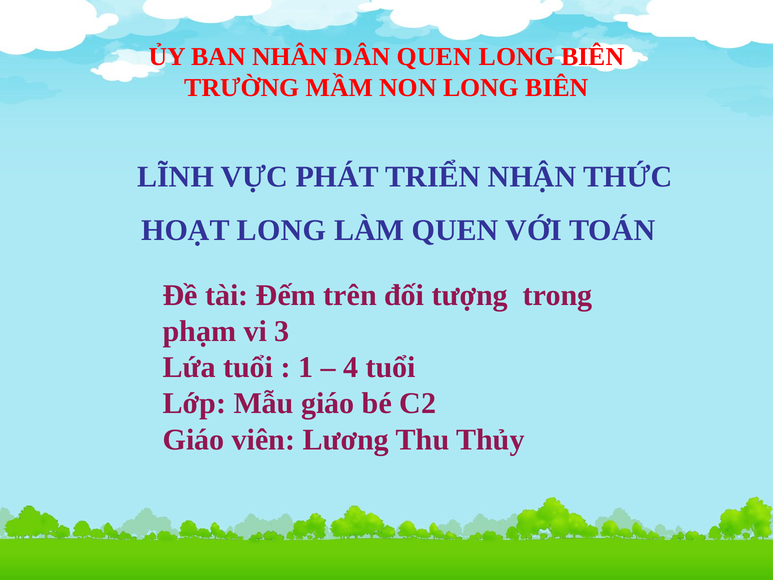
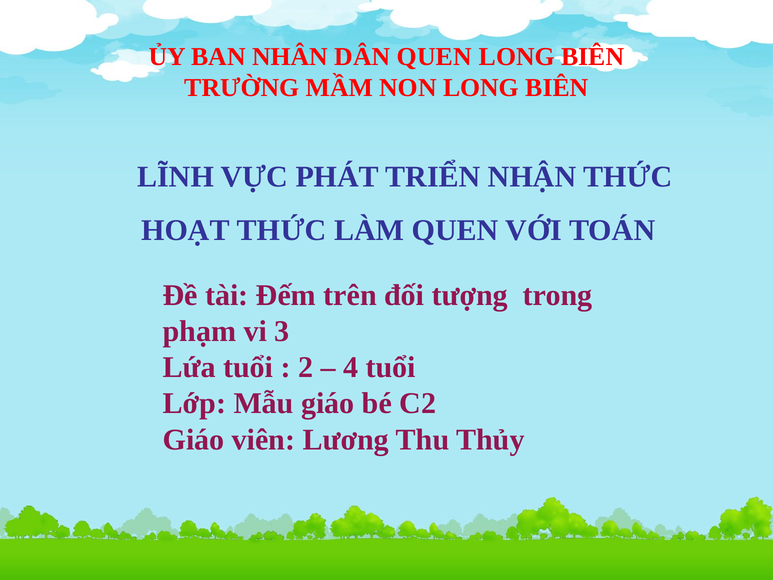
HOẠT LONG: LONG -> THỨC (282, 230)
1: 1 -> 2 (306, 367)
